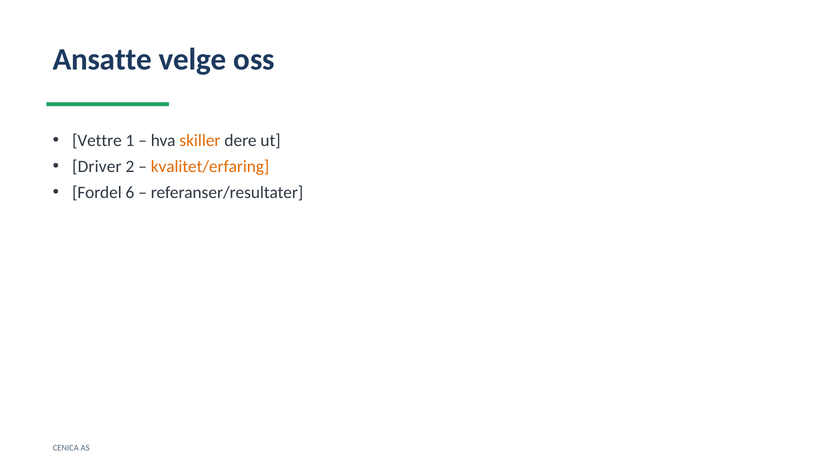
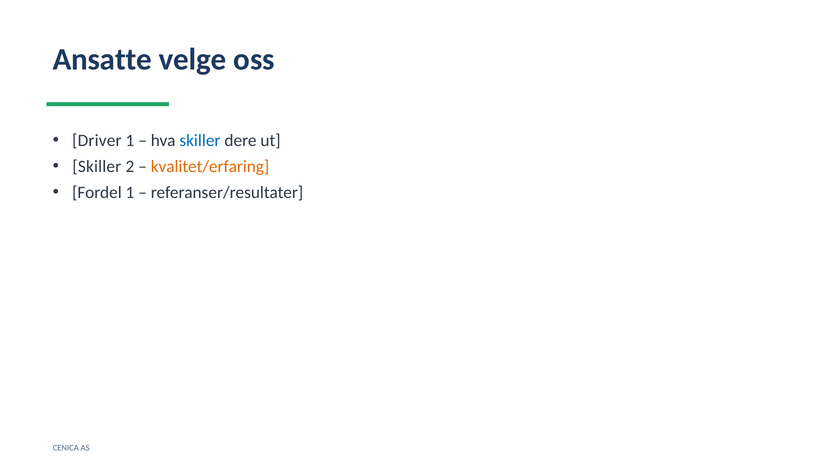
Vettre: Vettre -> Driver (97, 140)
skiller colour: orange -> blue (200, 140)
Driver: Driver -> Skiller (97, 166)
Fordel 6: 6 -> 1 (130, 192)
